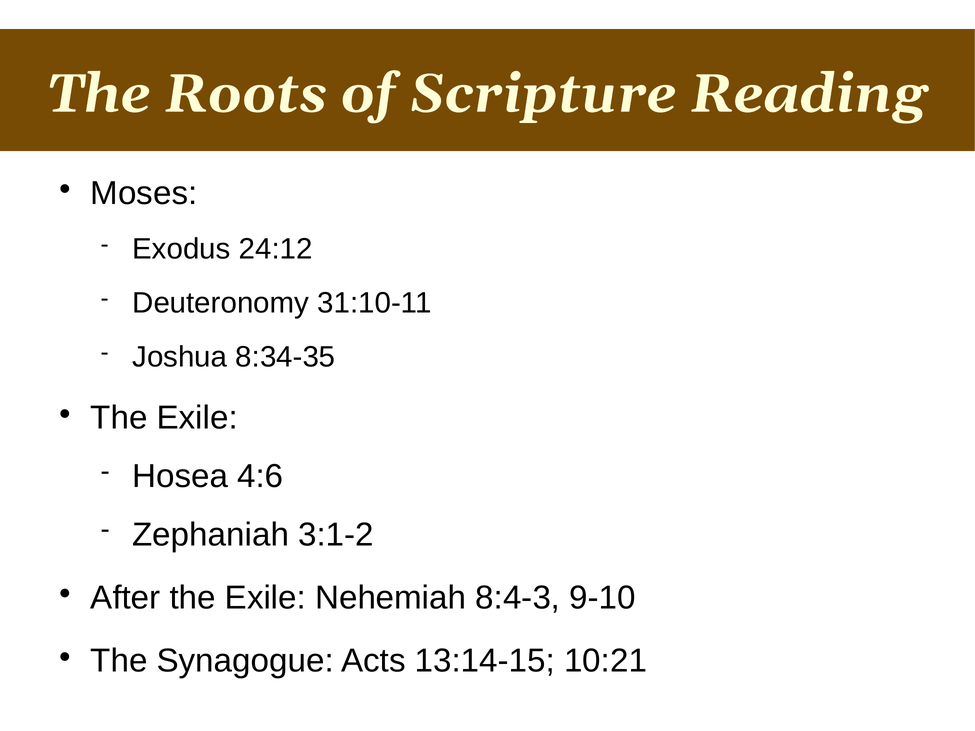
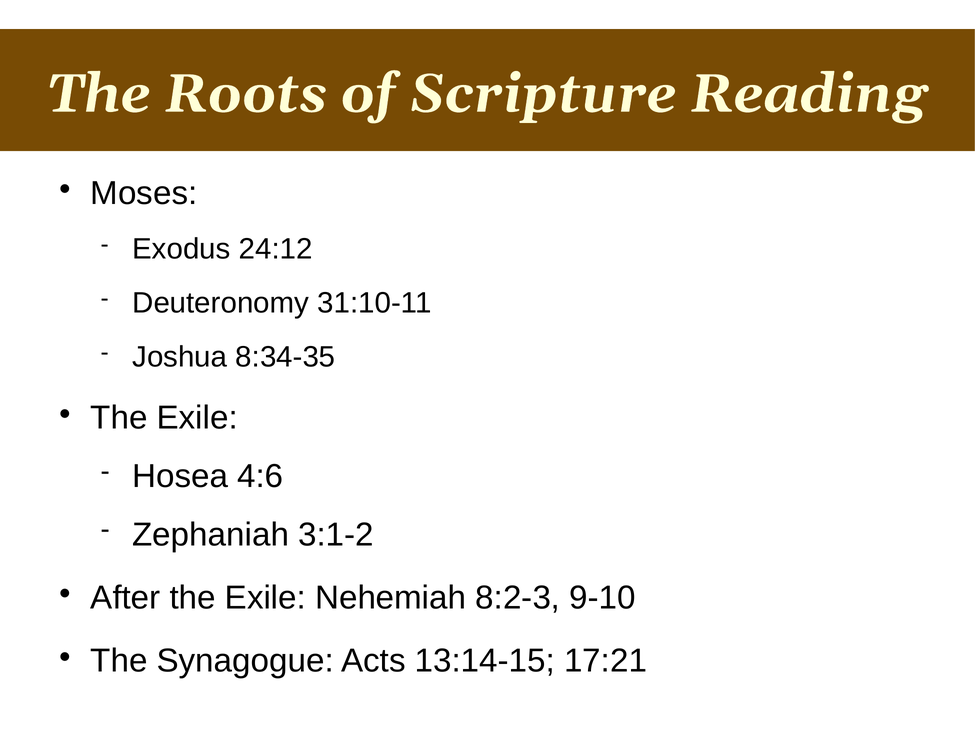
8:4-3: 8:4-3 -> 8:2-3 (518, 598)
10:21: 10:21 -> 17:21 (606, 661)
